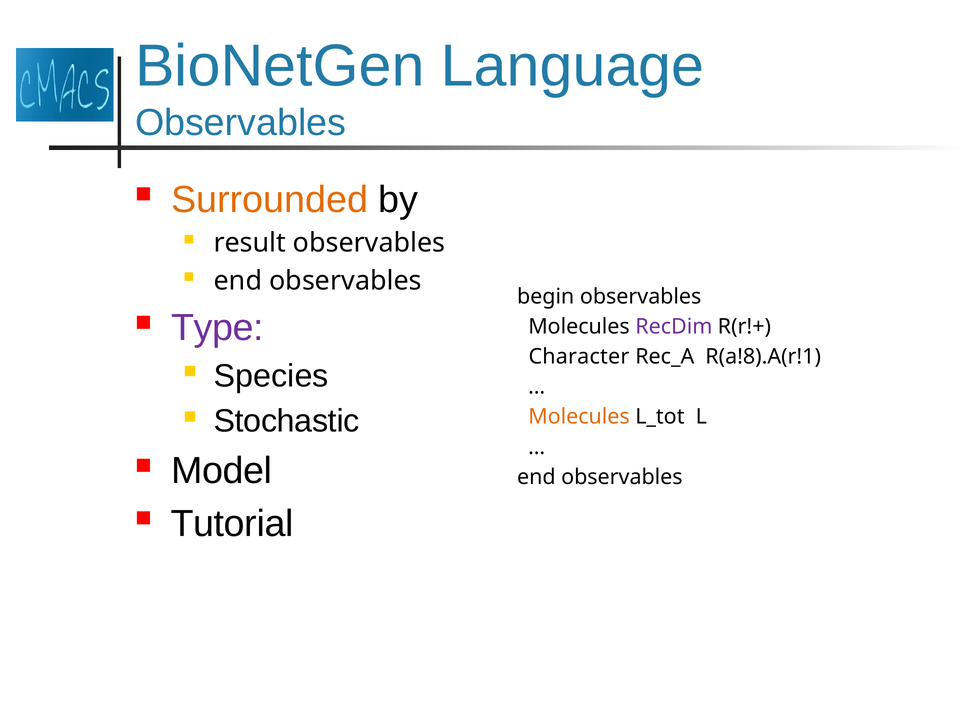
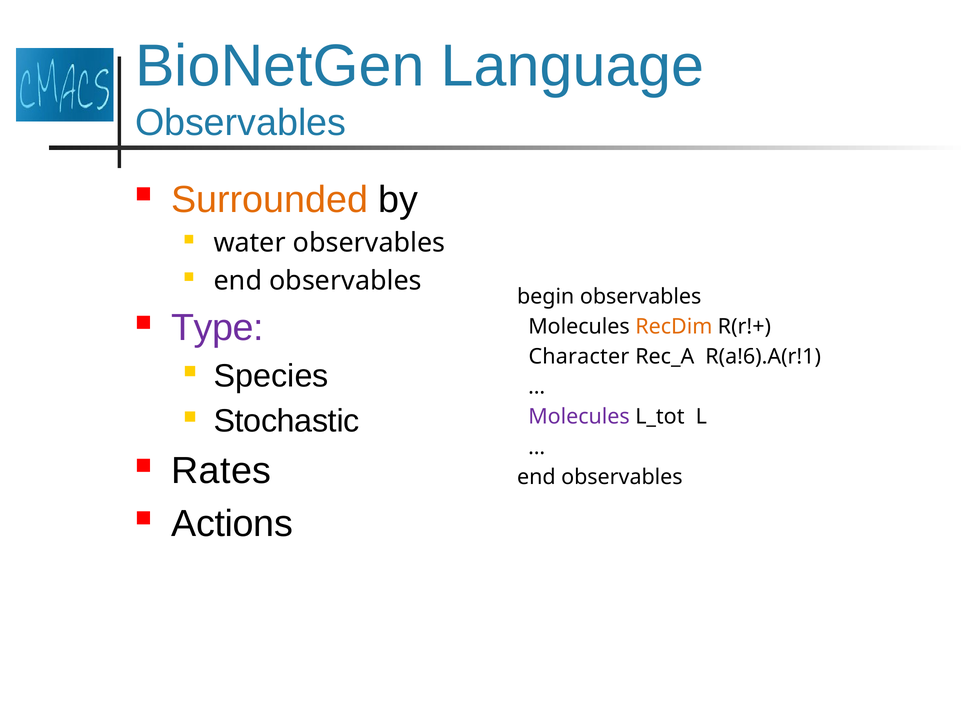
result: result -> water (250, 243)
RecDim colour: purple -> orange (674, 326)
R(a!8).A(r!1: R(a!8).A(r!1 -> R(a!6).A(r!1 (763, 357)
Molecules colour: orange -> purple (579, 417)
Model: Model -> Rates (221, 471)
Tutorial: Tutorial -> Actions (232, 524)
